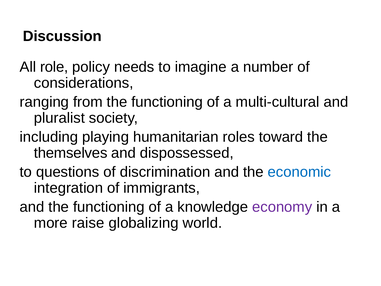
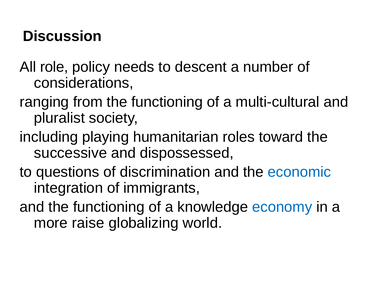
imagine: imagine -> descent (201, 67)
themselves: themselves -> successive (71, 153)
economy colour: purple -> blue (282, 207)
